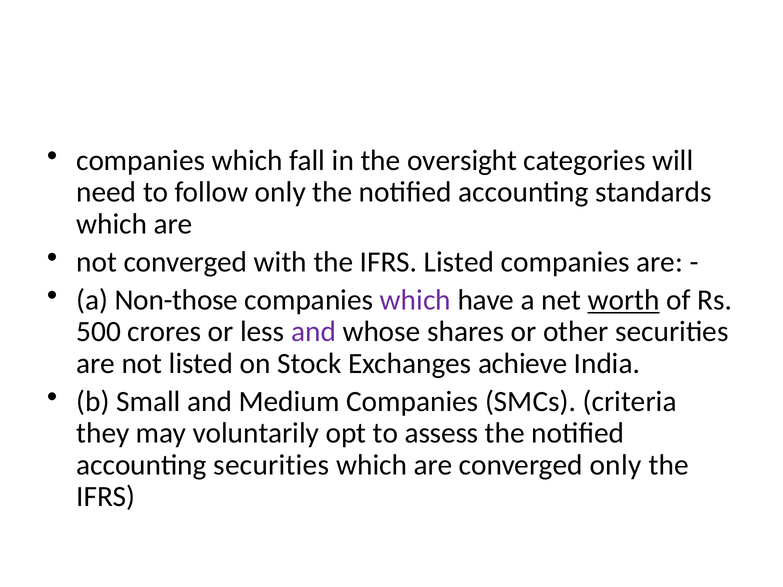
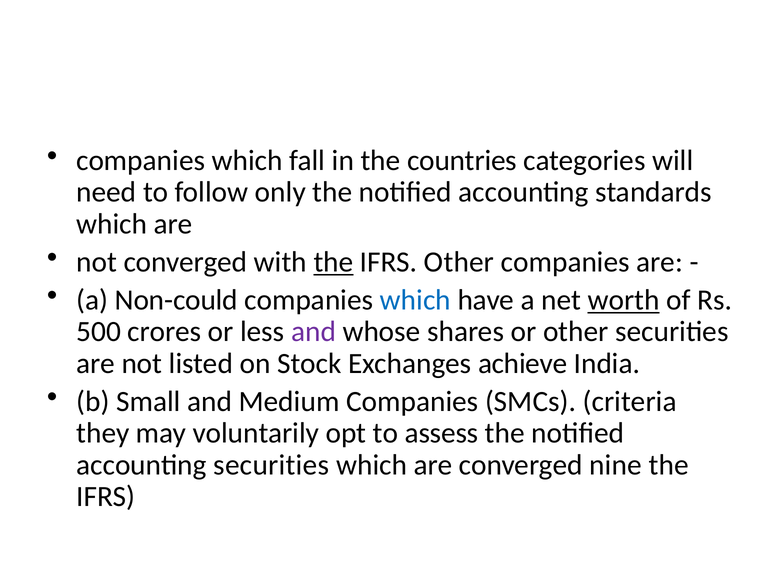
oversight: oversight -> countries (462, 161)
the underline: none -> present (333, 262)
IFRS Listed: Listed -> Other (459, 262)
Non-those: Non-those -> Non-could (176, 300)
which colour: purple -> blue (415, 300)
converged only: only -> nine (616, 465)
